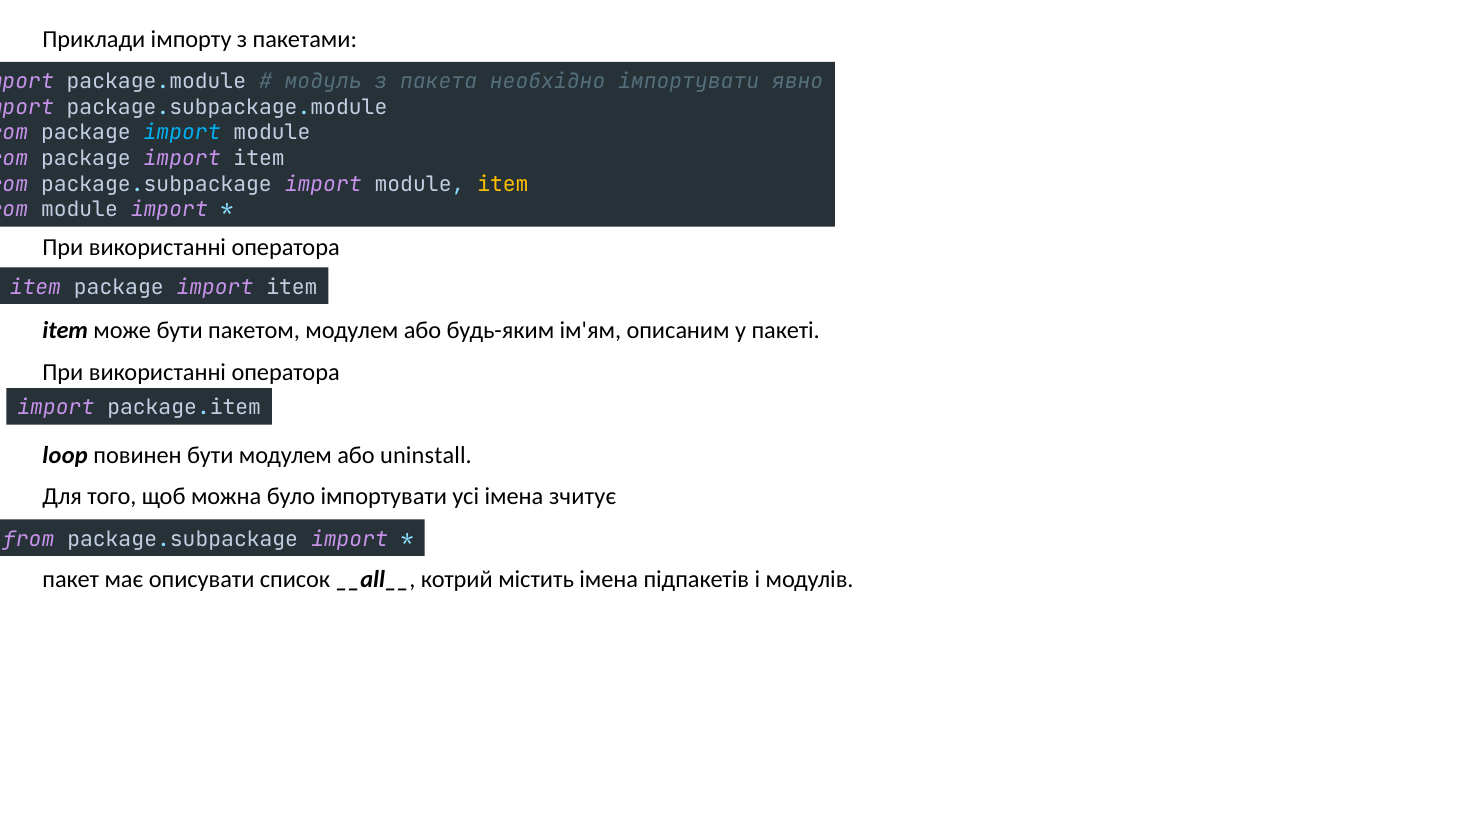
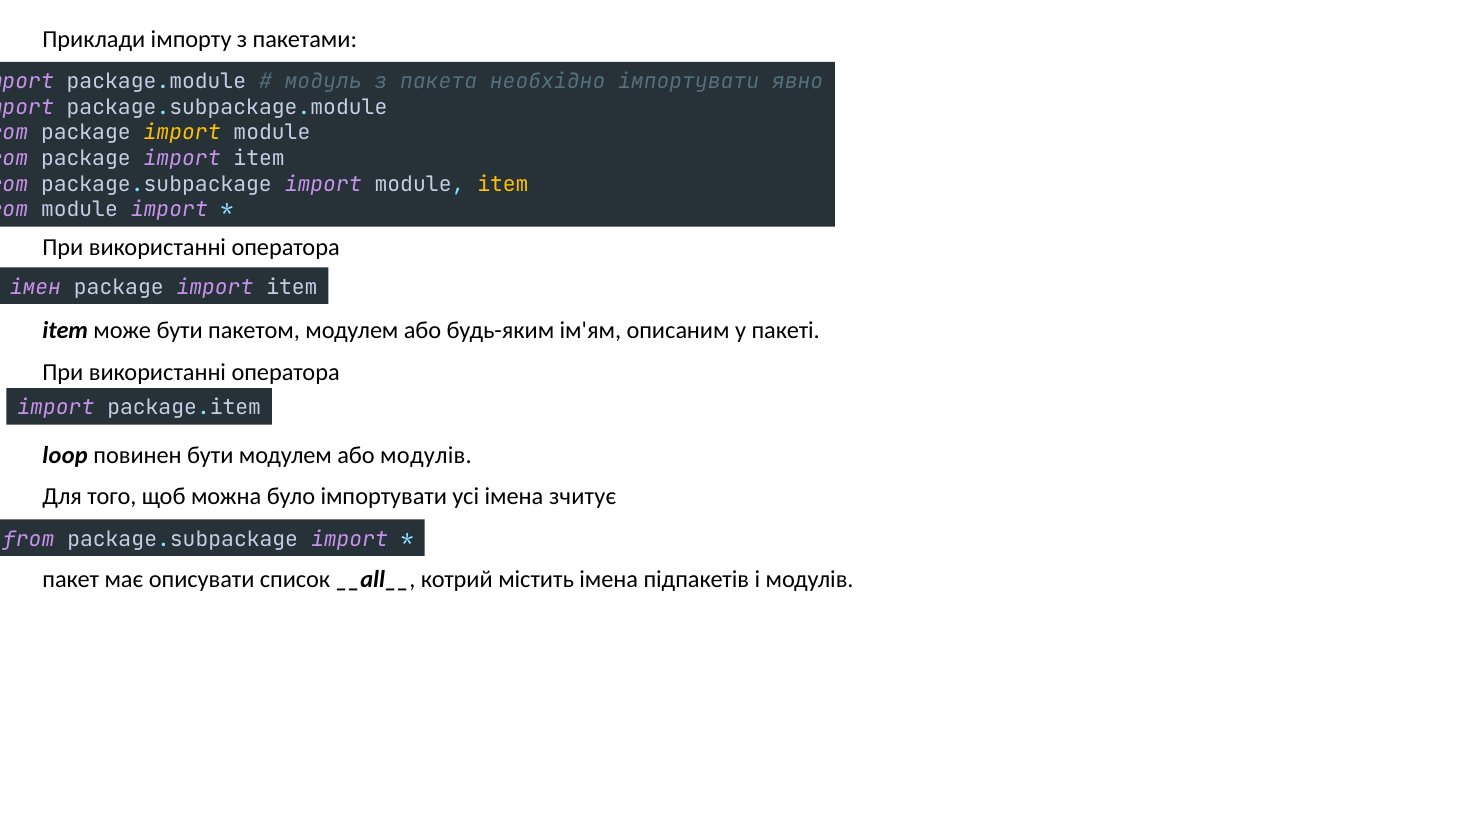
import colour: light blue -> yellow (182, 133)
item: item -> імен (35, 287)
або uninstall: uninstall -> модулів (426, 455)
